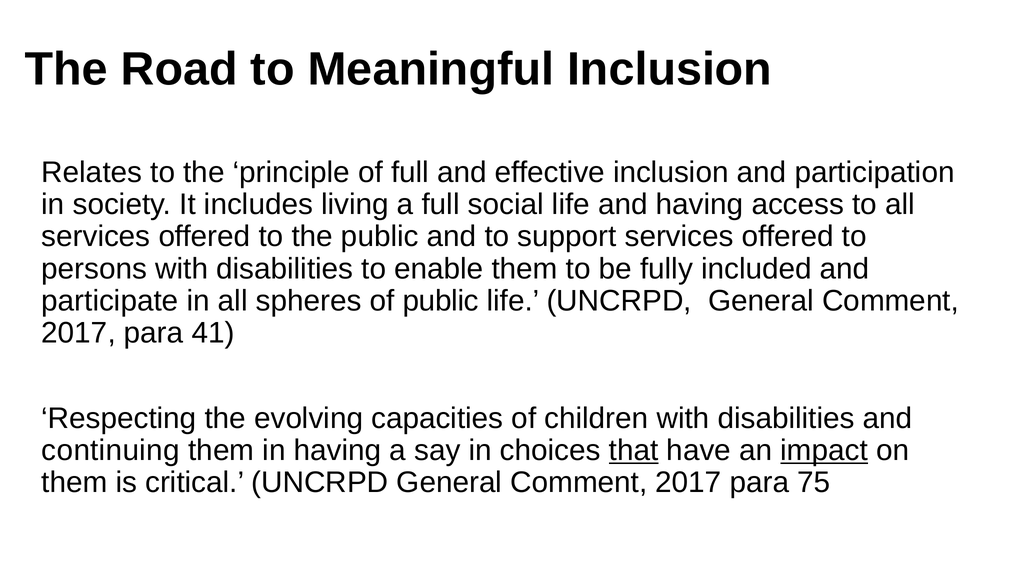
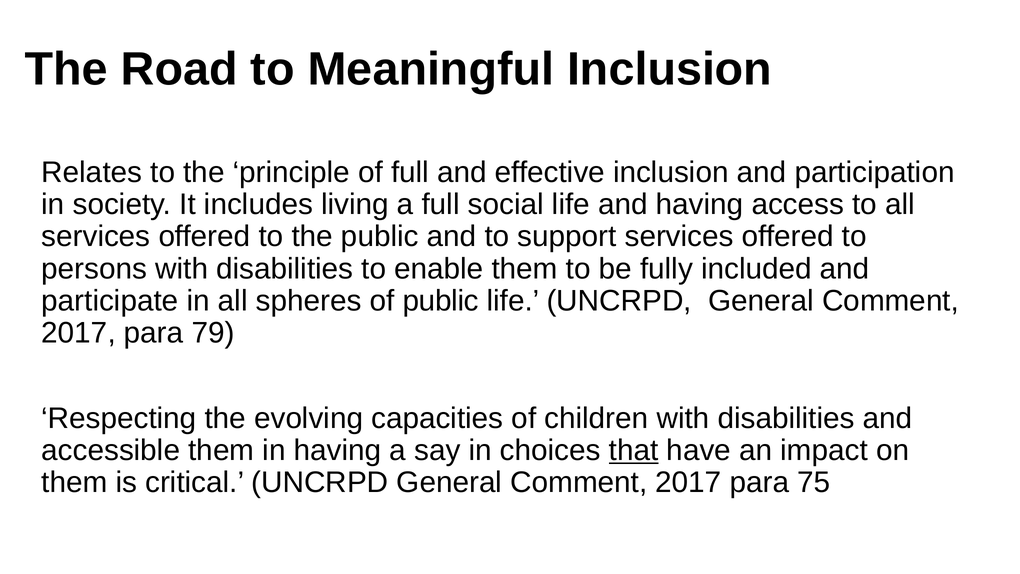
41: 41 -> 79 (213, 333)
continuing: continuing -> accessible (111, 450)
impact underline: present -> none (824, 450)
